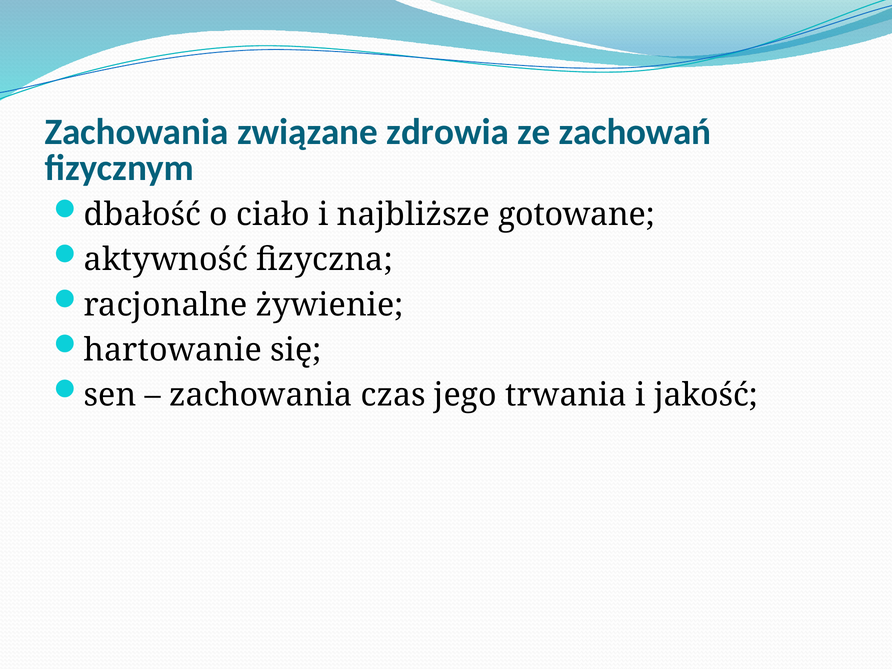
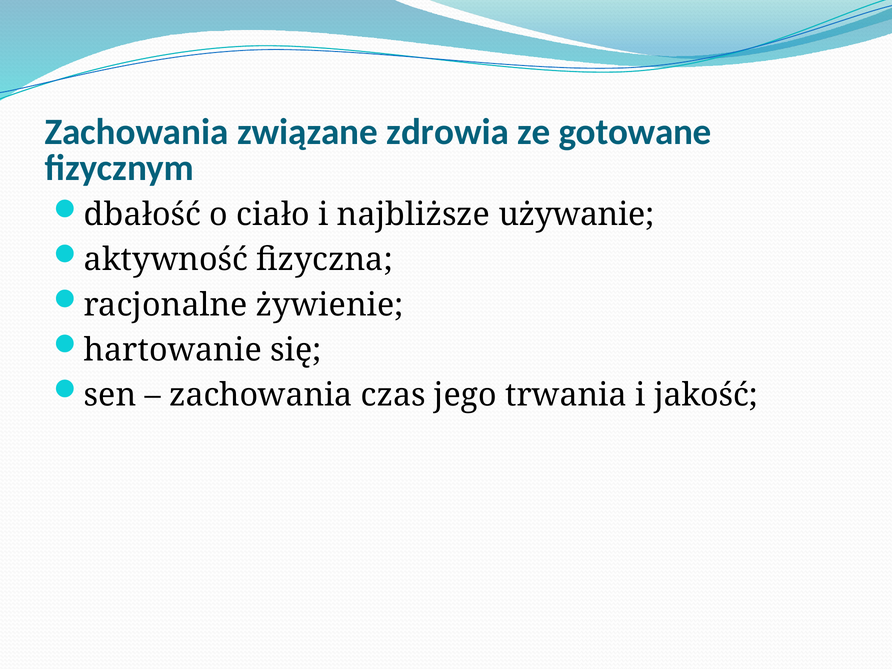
zachowań: zachowań -> gotowane (635, 132)
gotowane: gotowane -> używanie (577, 215)
